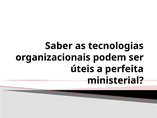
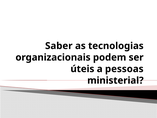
perfeita: perfeita -> pessoas (124, 69)
